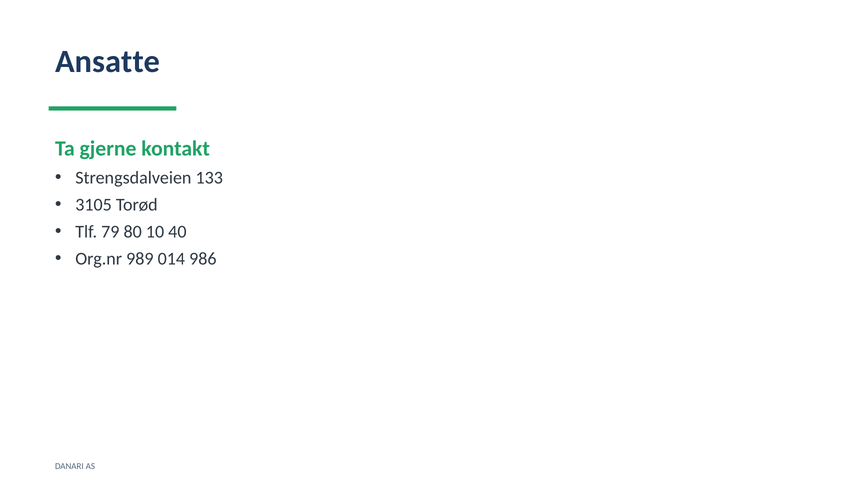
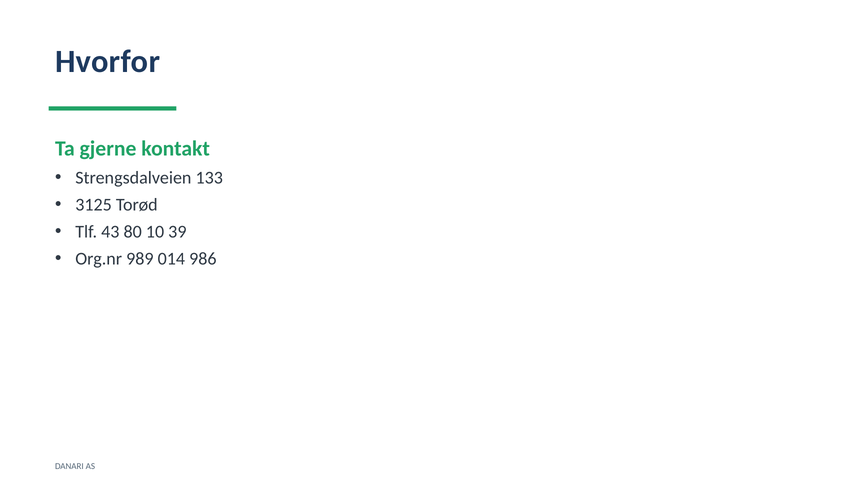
Ansatte: Ansatte -> Hvorfor (108, 62)
3105: 3105 -> 3125 (94, 205)
79: 79 -> 43 (110, 232)
40: 40 -> 39 (177, 232)
